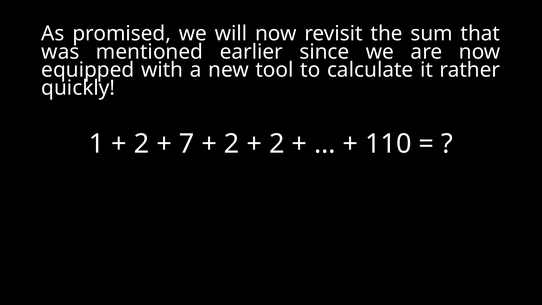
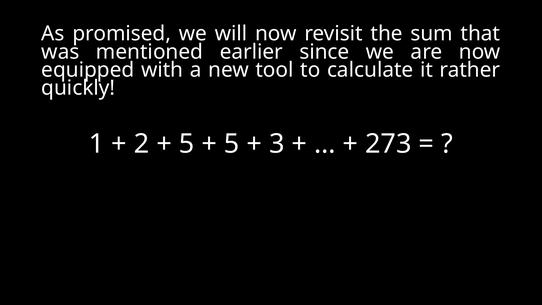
7: 7 -> 5 (187, 144)
2: 2 -> 5 (232, 144)
2: 2 -> 3 (277, 144)
110: 110 -> 273 (388, 144)
